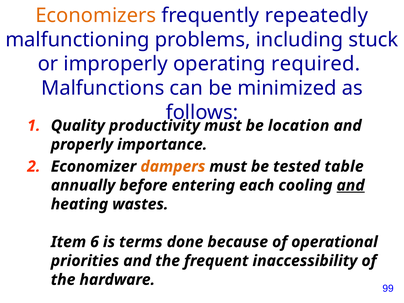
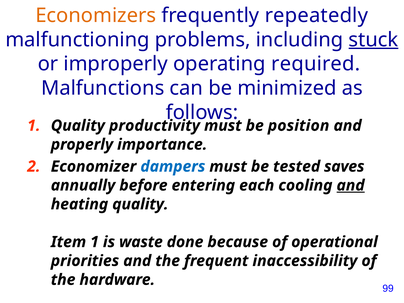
stuck underline: none -> present (373, 40)
location: location -> position (299, 126)
dampers colour: orange -> blue (173, 166)
table: table -> saves (344, 166)
heating wastes: wastes -> quality (140, 204)
Item 6: 6 -> 1 (95, 242)
terms: terms -> waste (141, 242)
